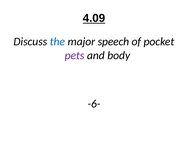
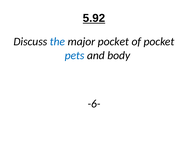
4.09: 4.09 -> 5.92 (94, 18)
major speech: speech -> pocket (113, 42)
pets colour: purple -> blue (75, 55)
